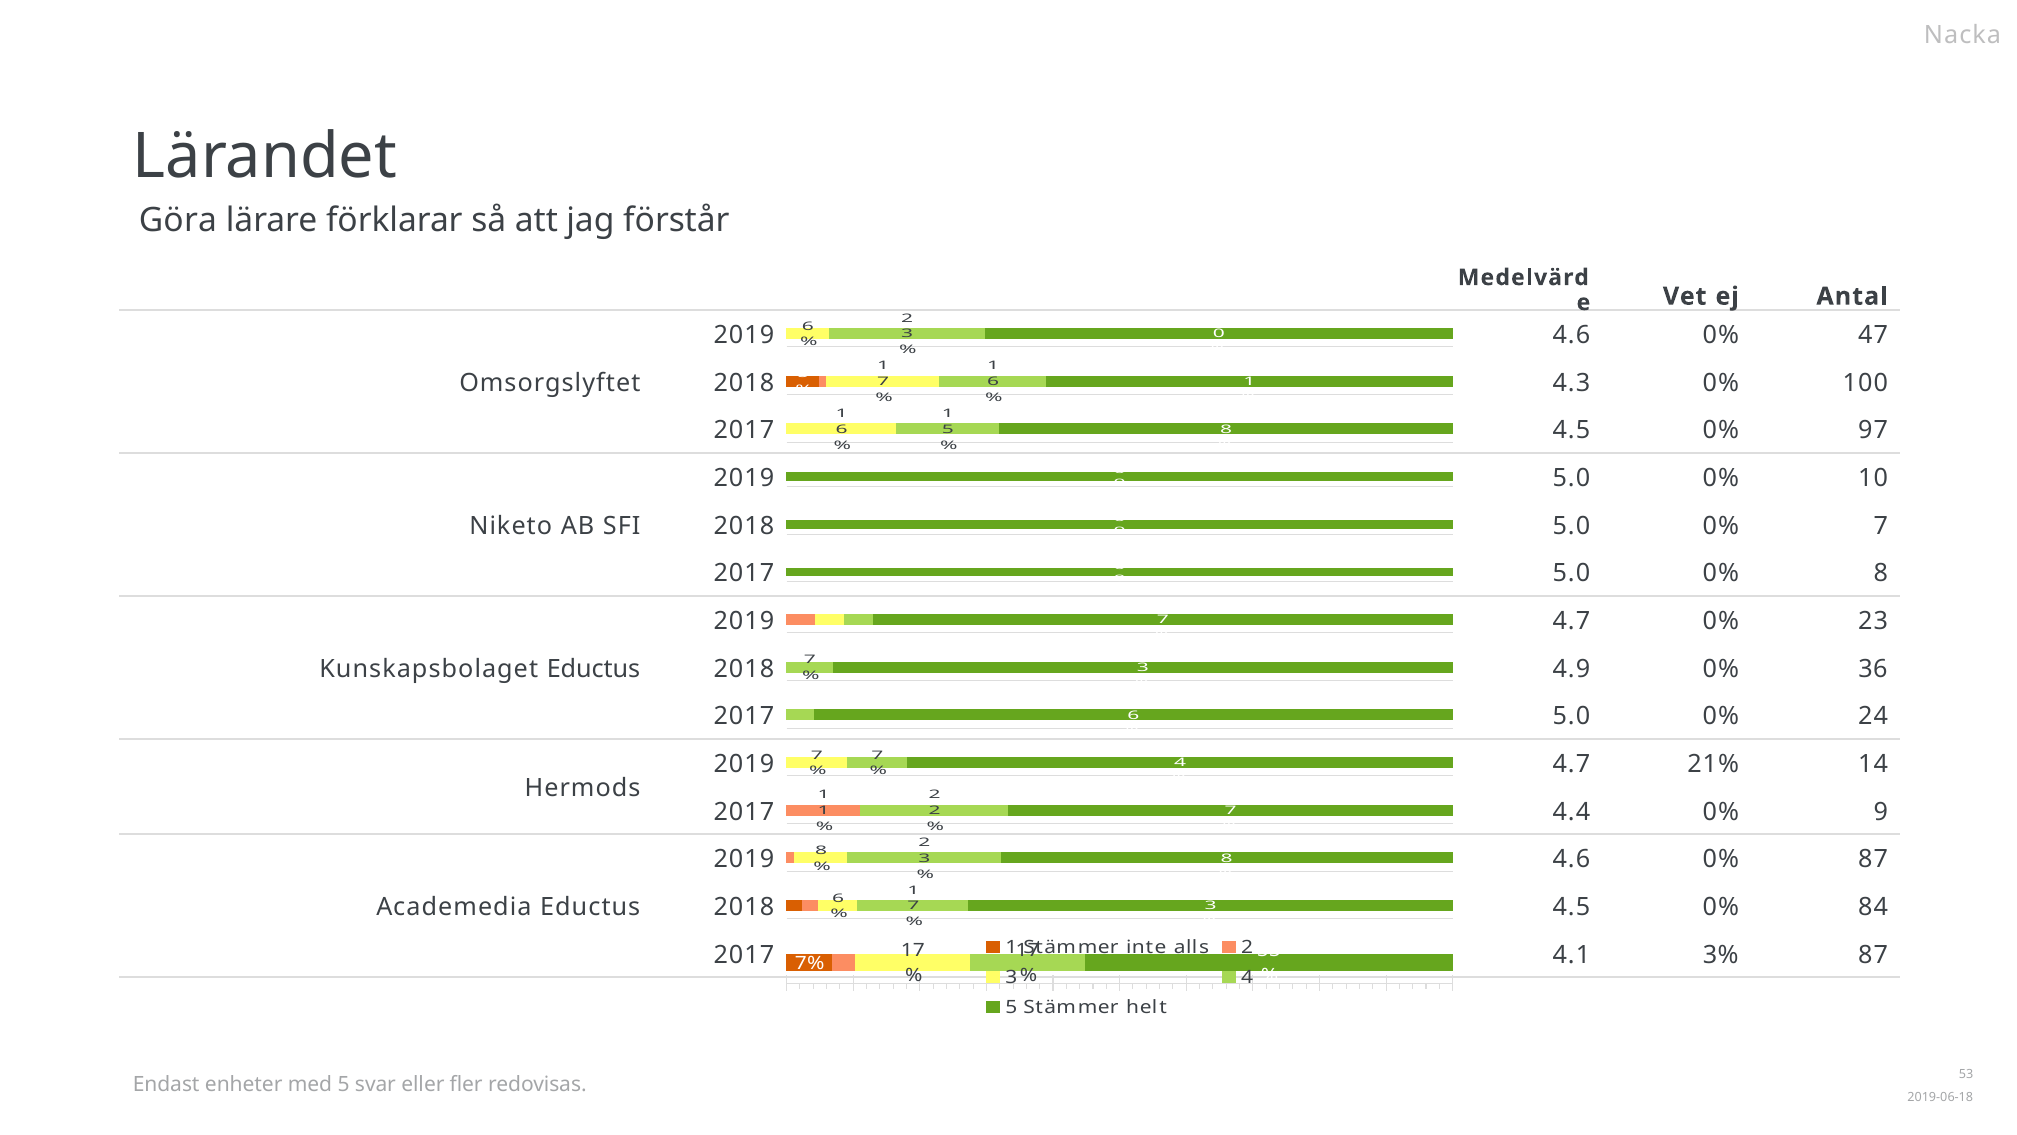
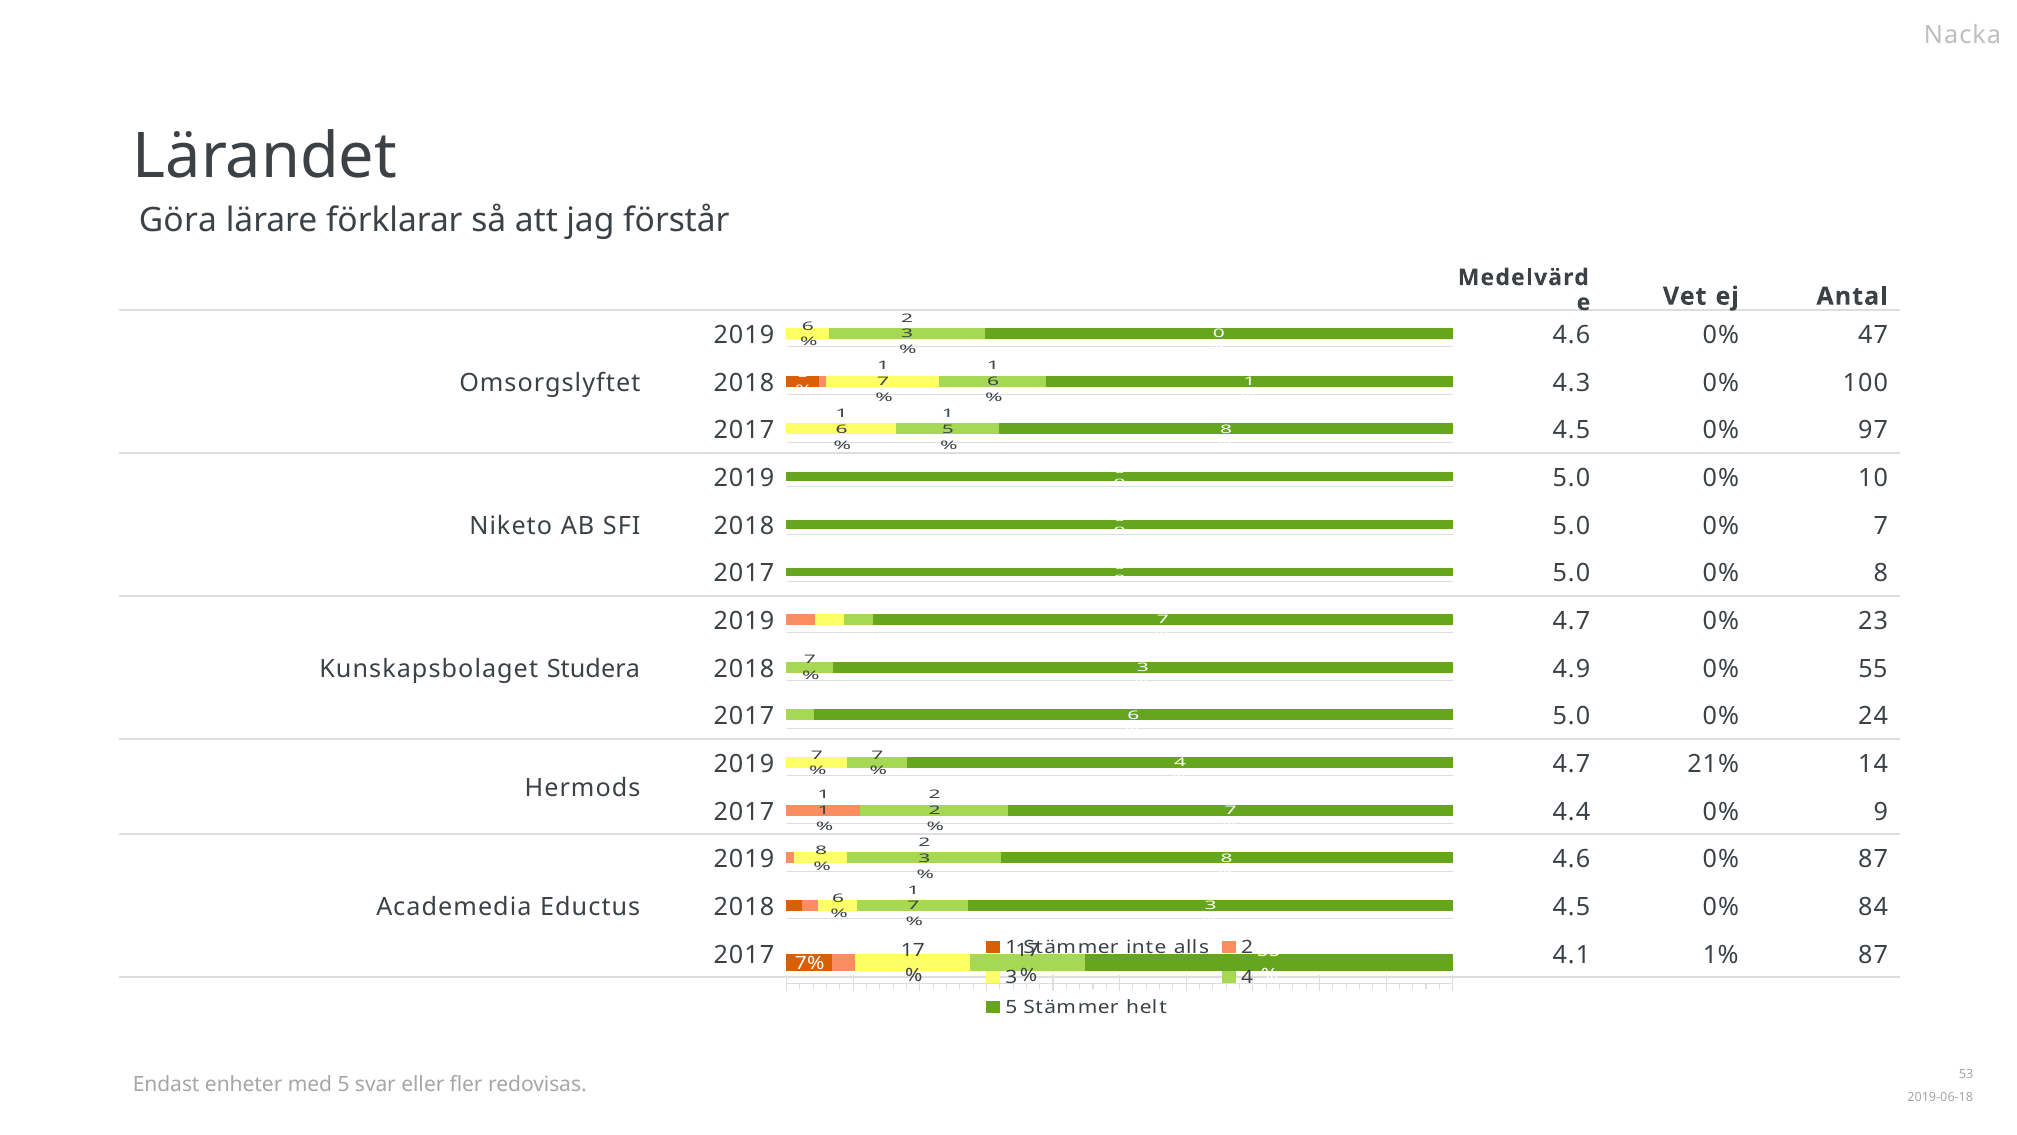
0% 36: 36 -> 55 (1873, 669)
Kunskapsbolaget Eductus: Eductus -> Studera (593, 669)
3%: 3% -> 1% (1721, 954)
